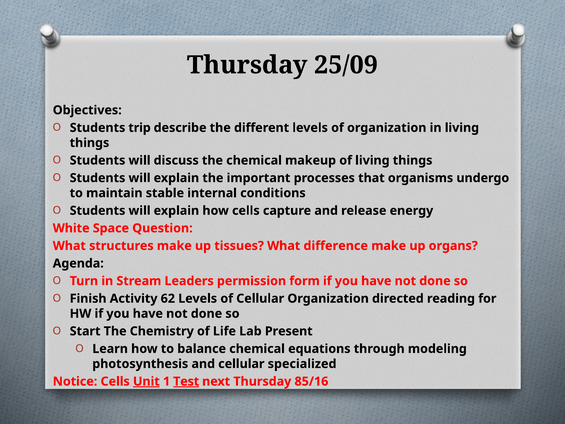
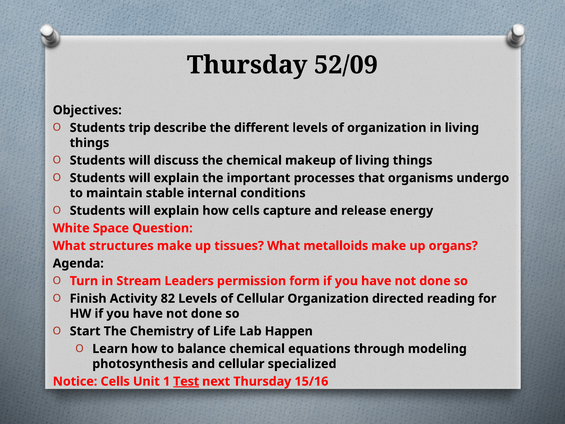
25/09: 25/09 -> 52/09 (346, 65)
difference: difference -> metalloids (336, 246)
62: 62 -> 82 (168, 298)
Present: Present -> Happen (289, 331)
Unit underline: present -> none (146, 381)
85/16: 85/16 -> 15/16 (311, 381)
